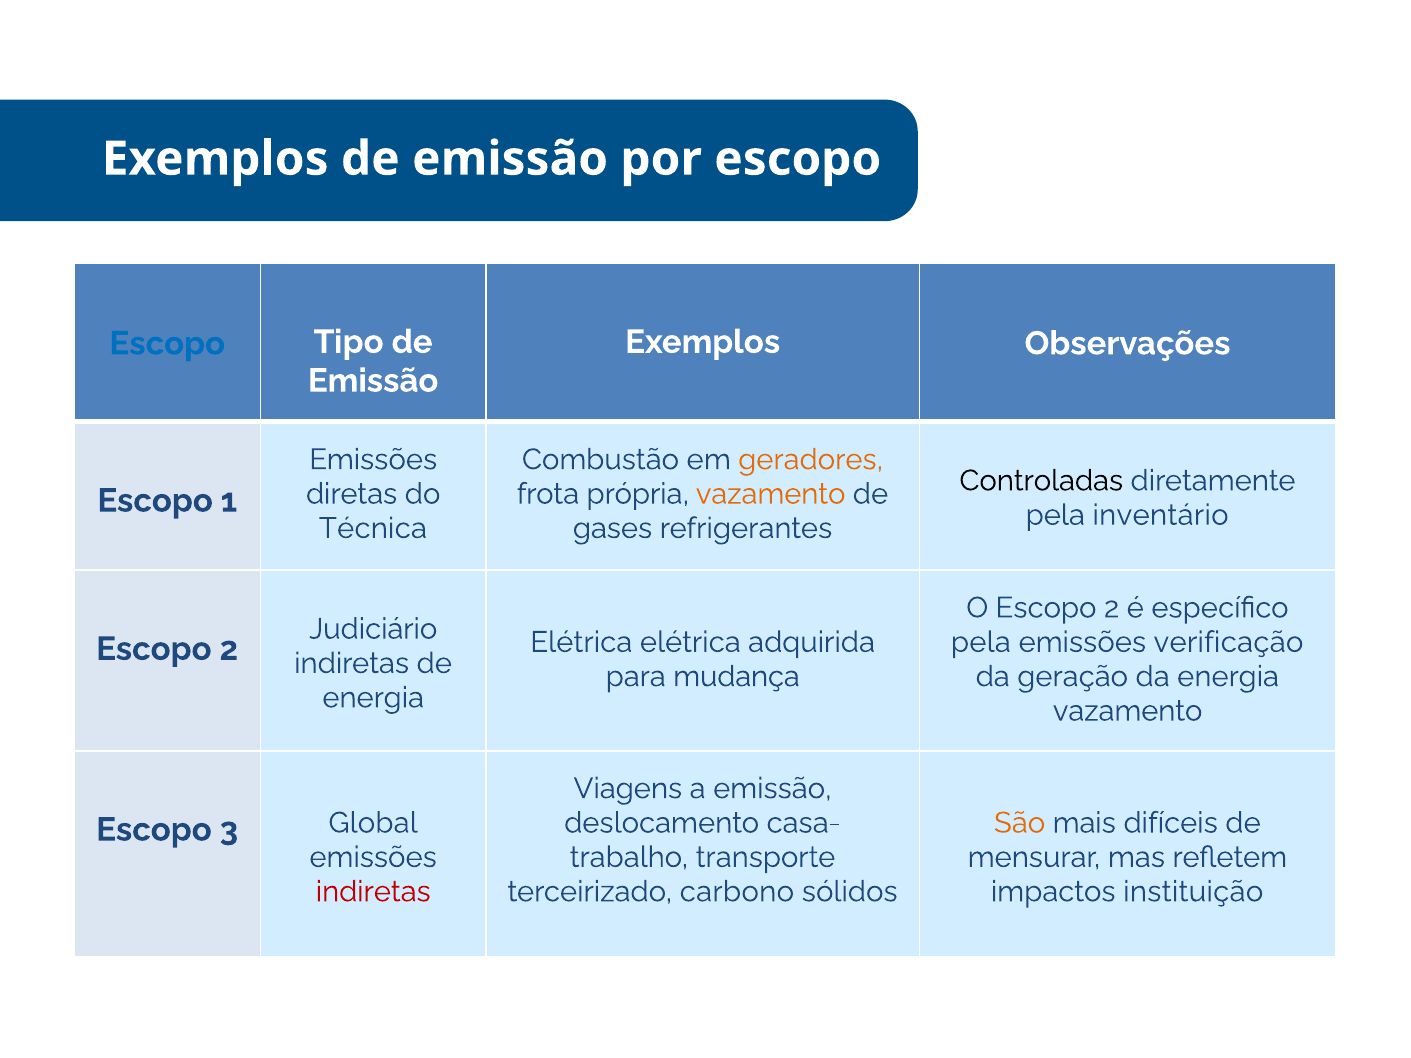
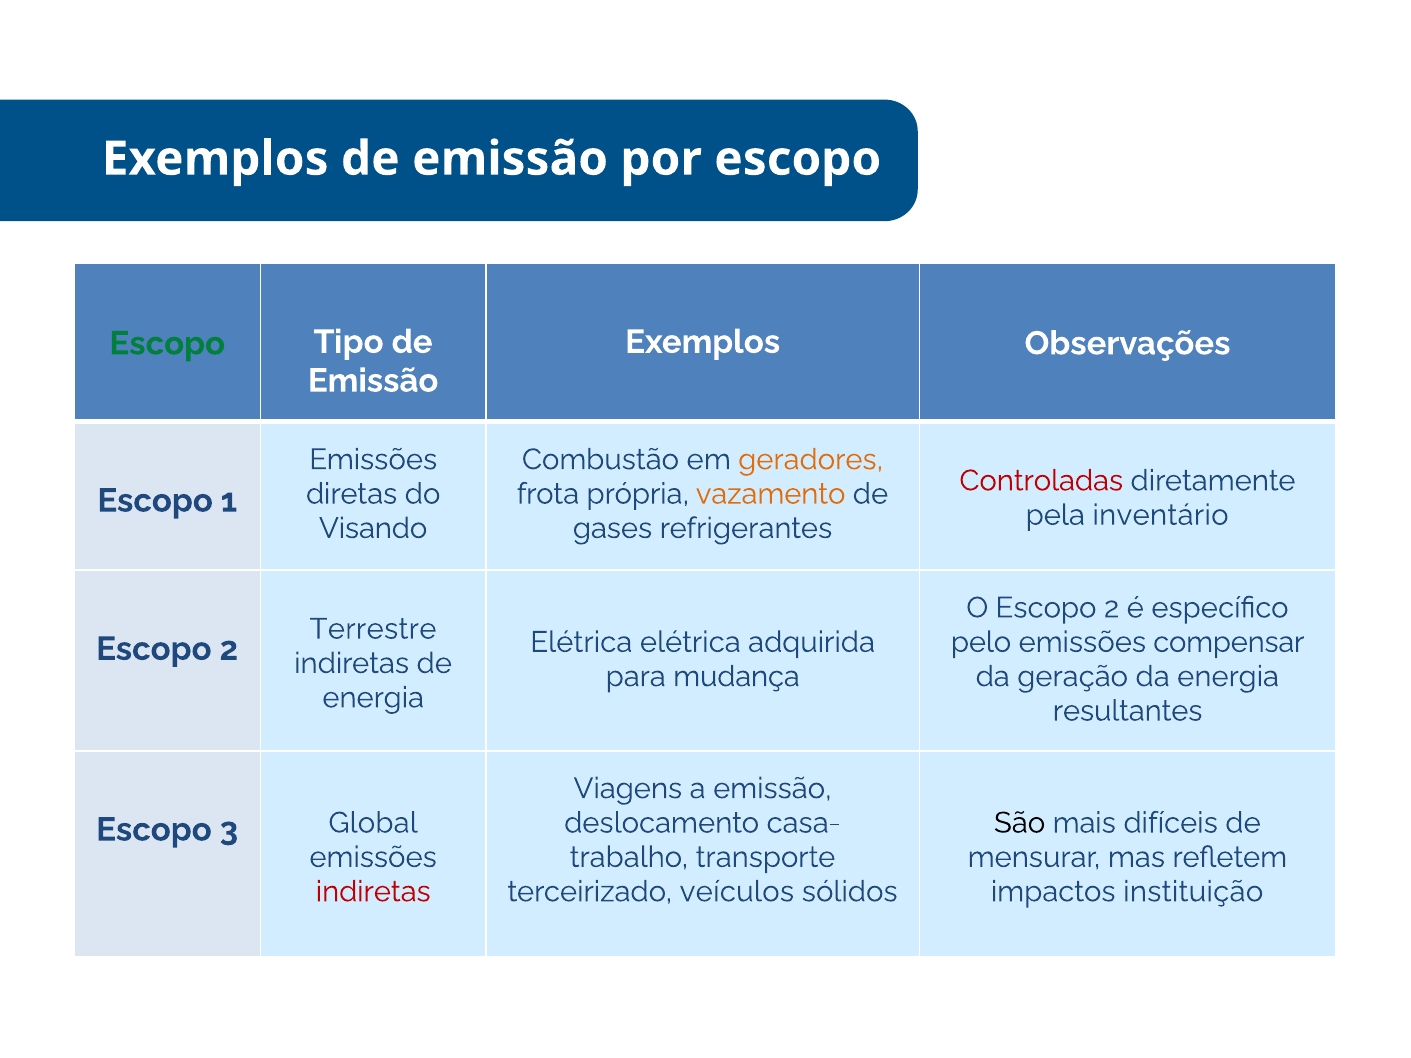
Escopo colour: blue -> green (167, 344)
Controladas colour: black -> red (1041, 481)
Técnica: Técnica -> Visando (373, 528)
Judiciário: Judiciário -> Terrestre (373, 629)
pela: pela -> pelo (981, 642)
verificação: verificação -> compensar (1229, 642)
vazamento: vazamento -> resultantes (1128, 711)
São colour: orange -> black (1020, 823)
carbono: carbono -> veículos (737, 892)
